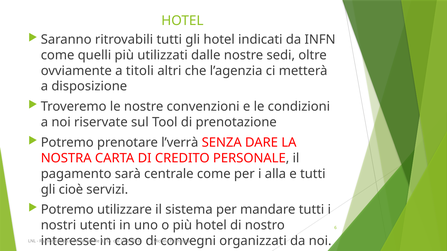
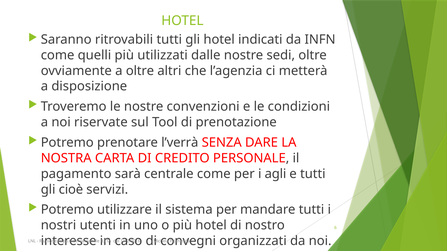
a titoli: titoli -> oltre (140, 71)
alla: alla -> agli (275, 174)
